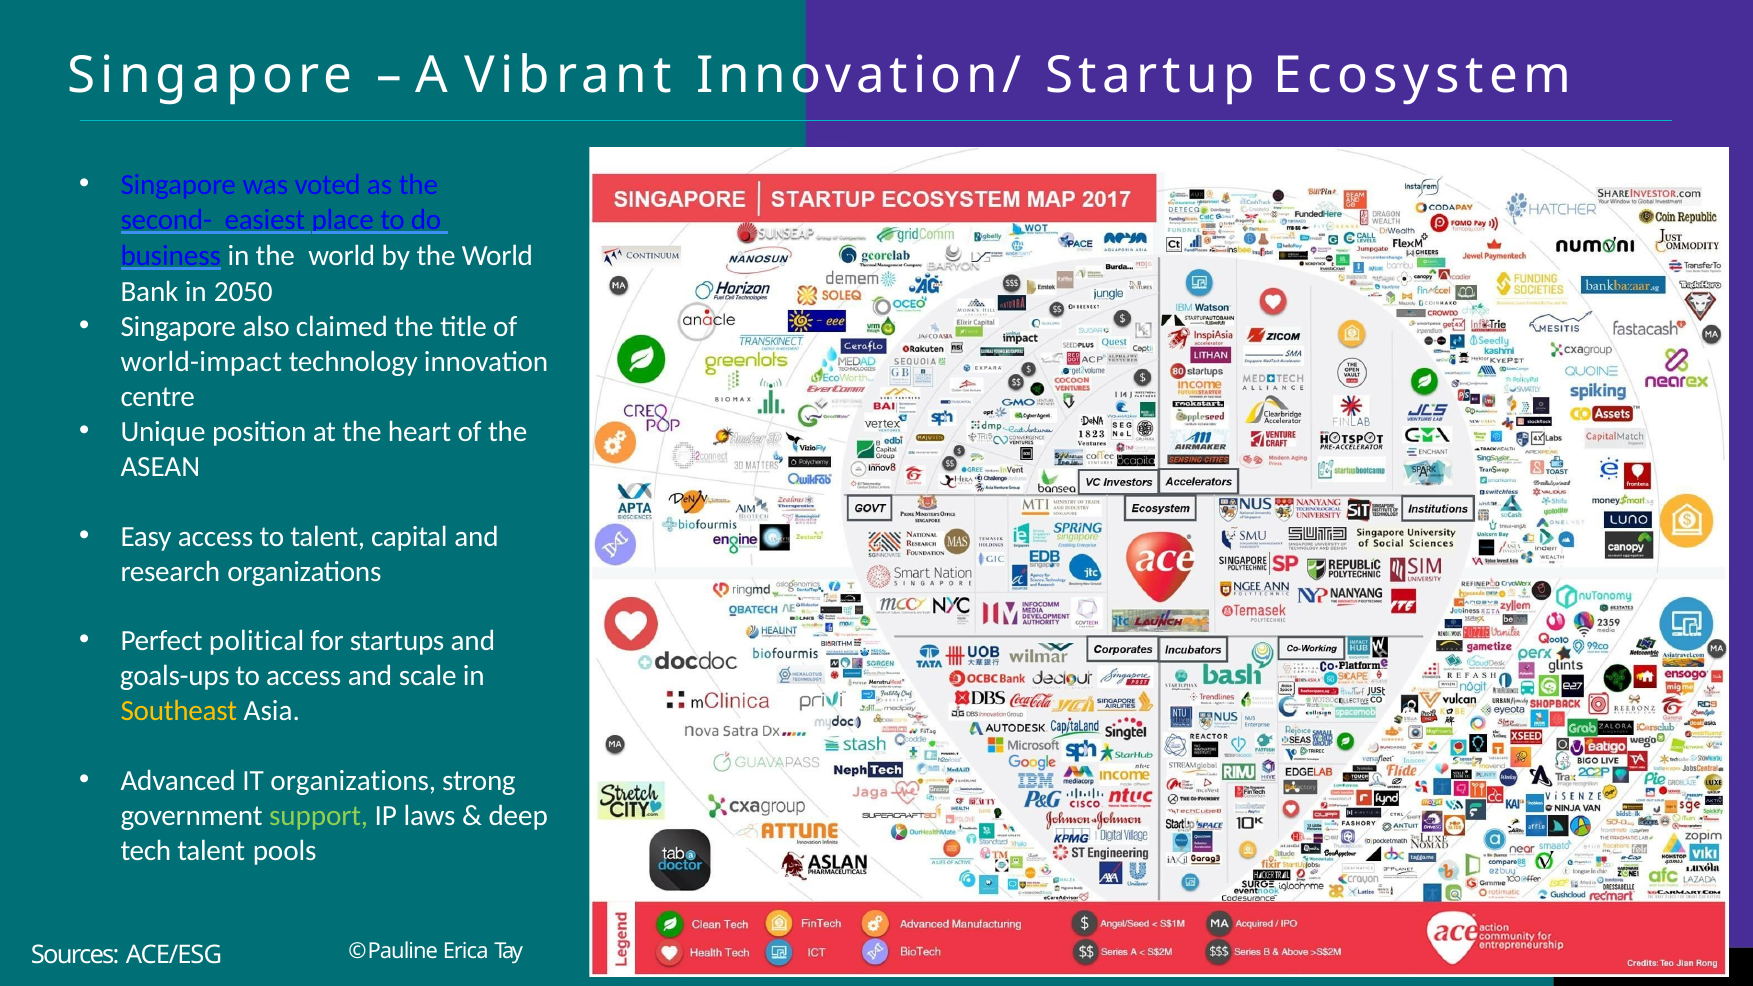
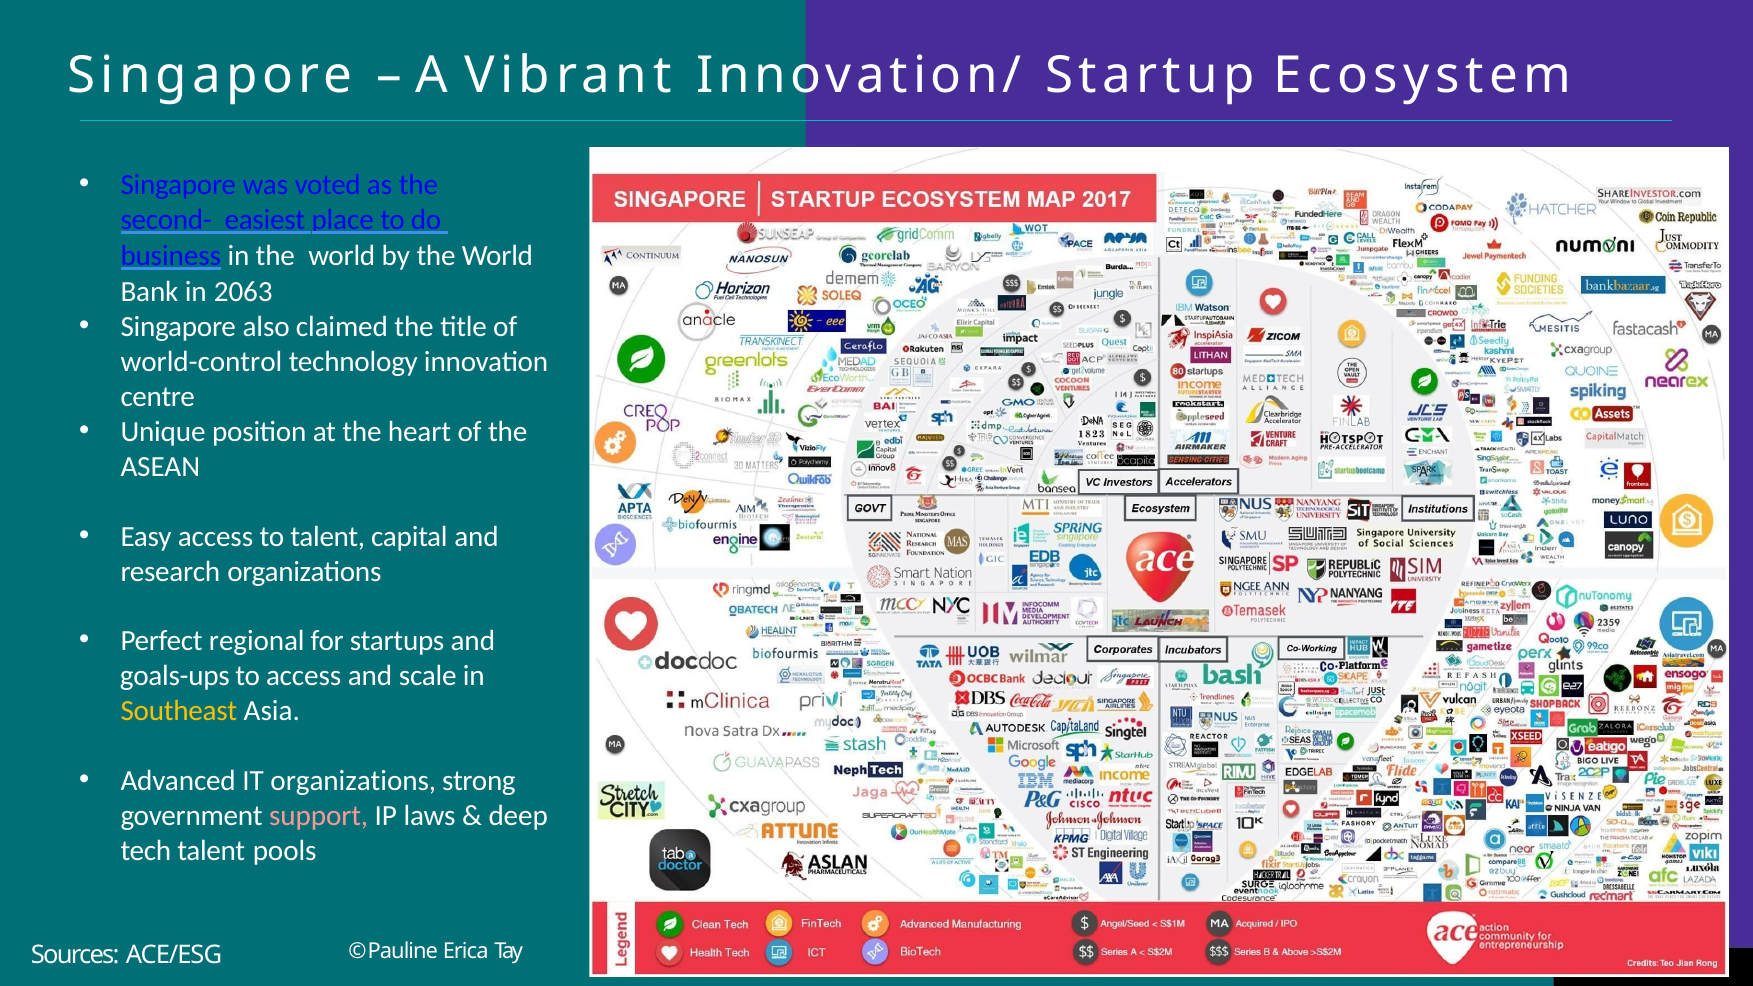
2050: 2050 -> 2063 (243, 292)
world-impact: world-impact -> world-control (201, 362)
political: political -> regional (257, 641)
support colour: light green -> pink (319, 816)
